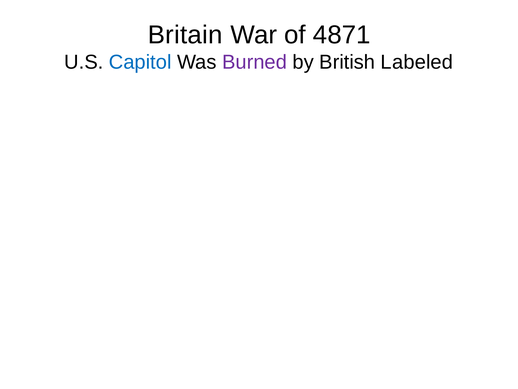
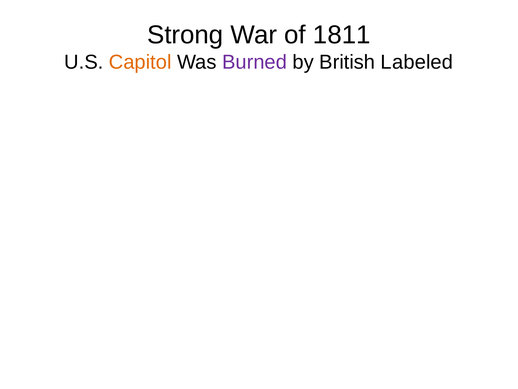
Britain: Britain -> Strong (185, 35)
4871: 4871 -> 1811 (342, 35)
Capitol colour: blue -> orange (140, 62)
